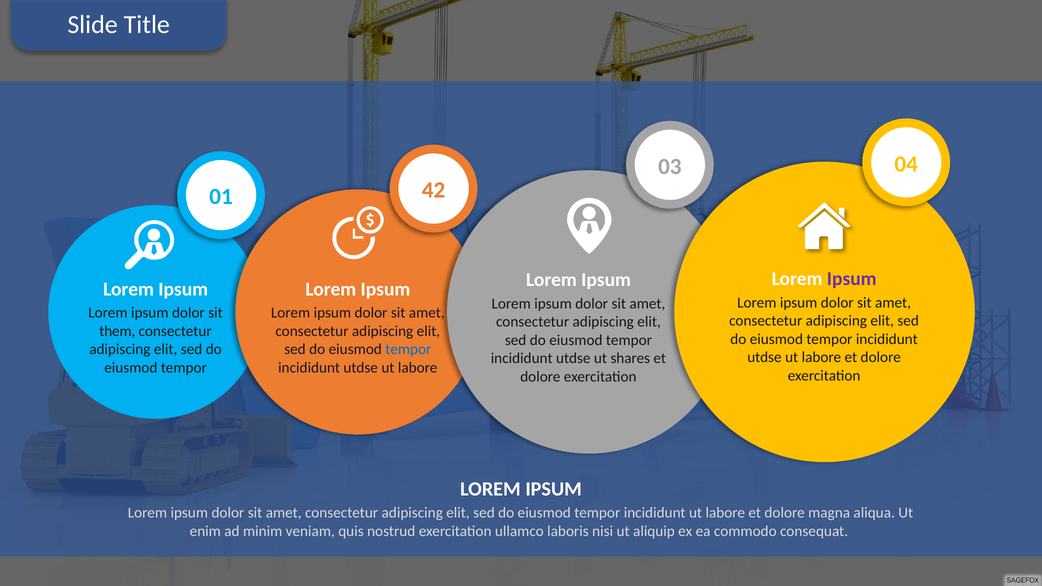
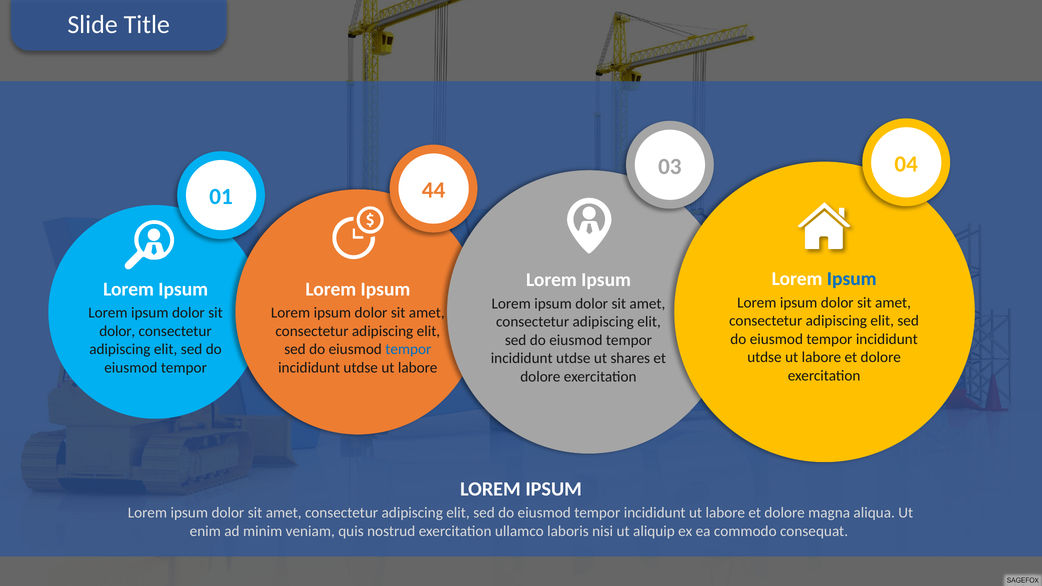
42: 42 -> 44 (434, 190)
Ipsum colour: purple -> blue (852, 279)
them: them -> dolor (117, 331)
